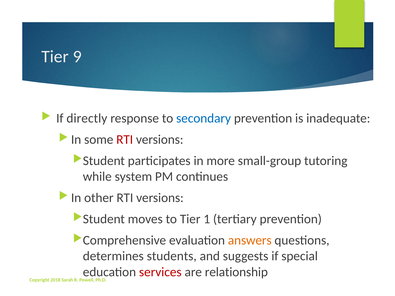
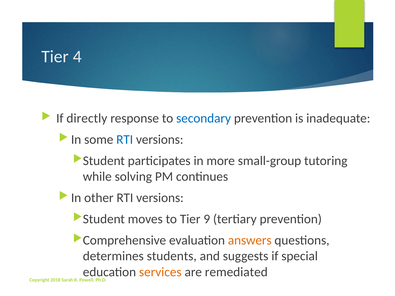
9: 9 -> 4 (77, 57)
RTI colour: red -> blue (125, 140)
system: system -> solving (133, 177)
1: 1 -> 9 (207, 219)
services colour: red -> orange (160, 272)
relationship: relationship -> remediated (236, 272)
